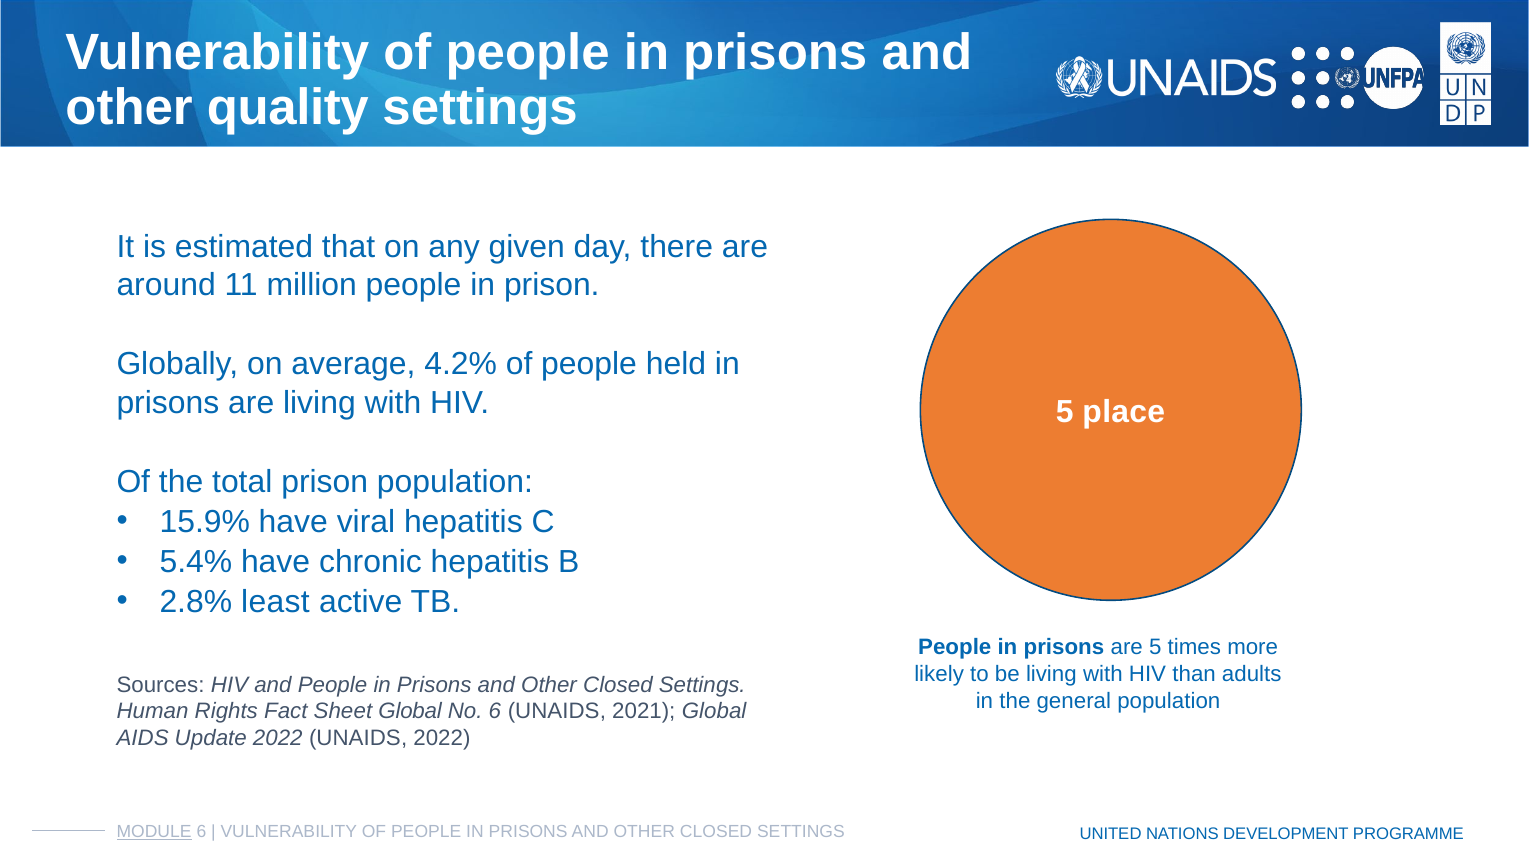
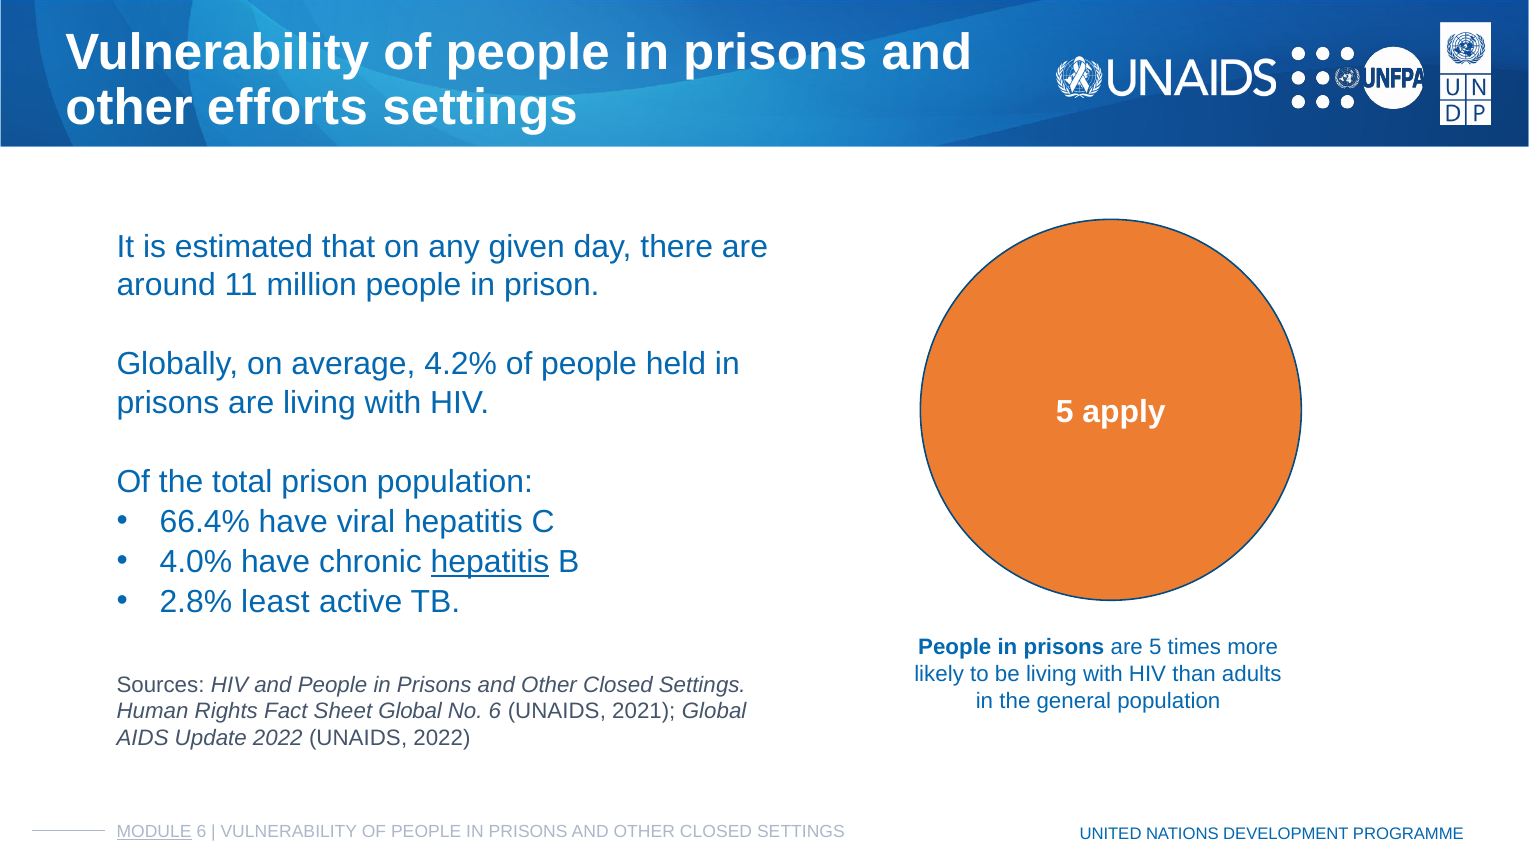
quality: quality -> efforts (287, 108)
place: place -> apply (1124, 412)
15.9%: 15.9% -> 66.4% (205, 522)
5.4%: 5.4% -> 4.0% (196, 562)
hepatitis underline: none -> present (490, 562)
